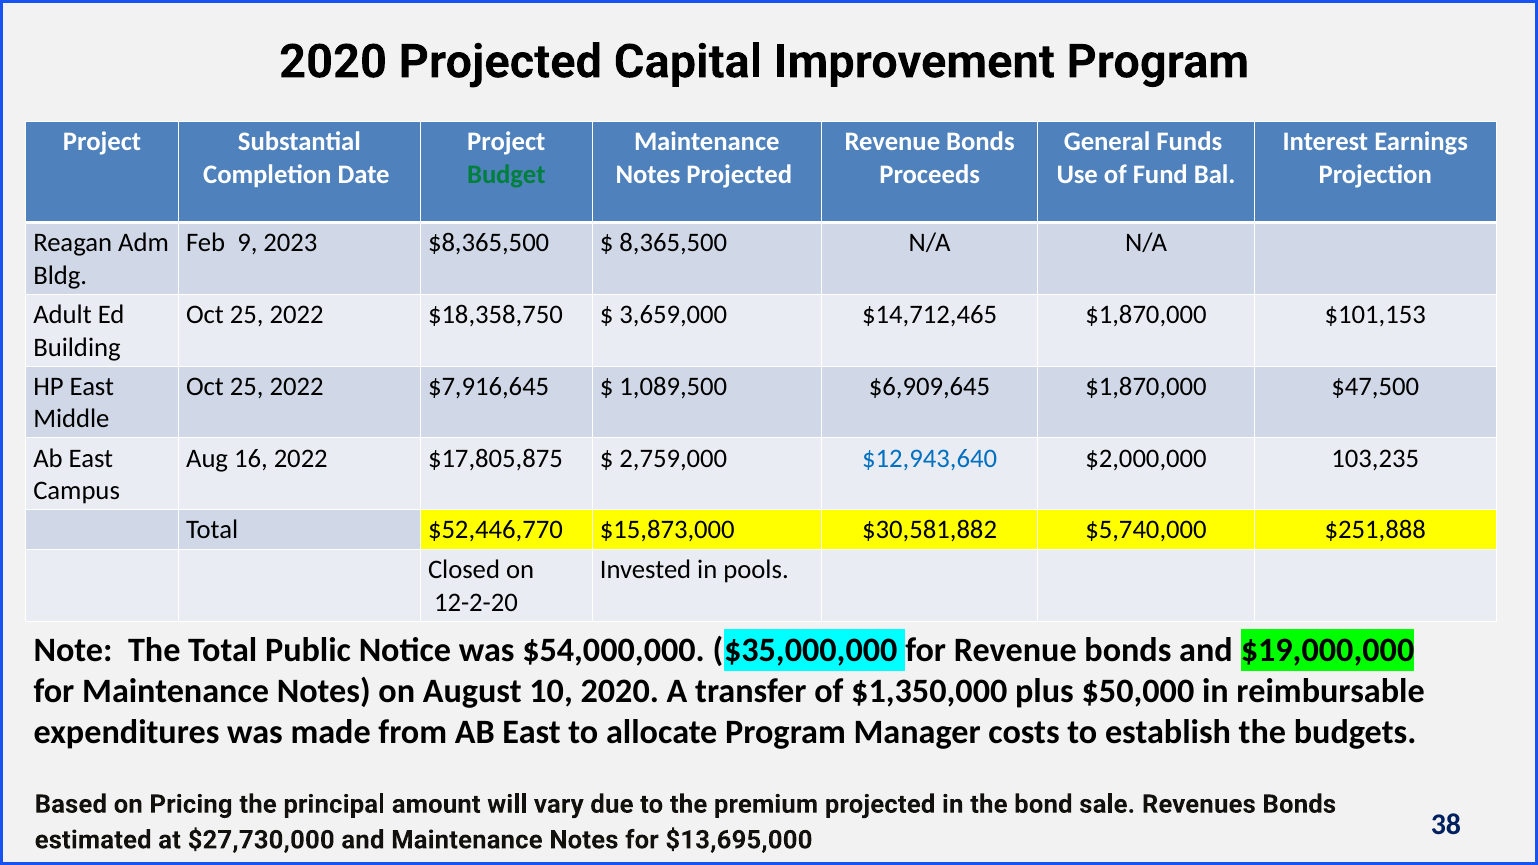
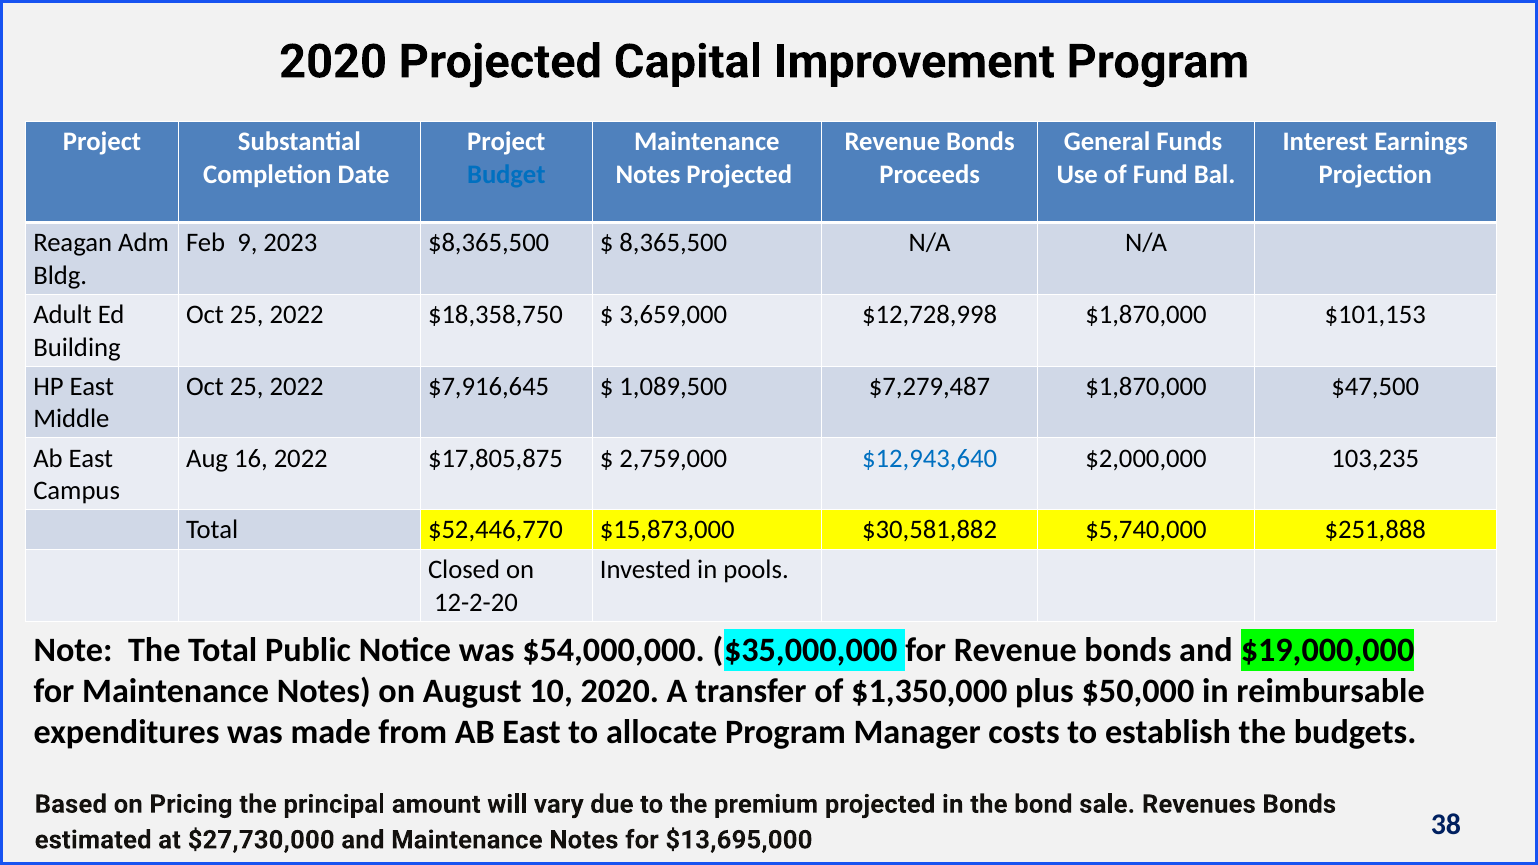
Budget colour: green -> blue (506, 175)
$14,712,465: $14,712,465 -> $12,728,998 (930, 315)
$6,909,645: $6,909,645 -> $7,279,487 (930, 387)
